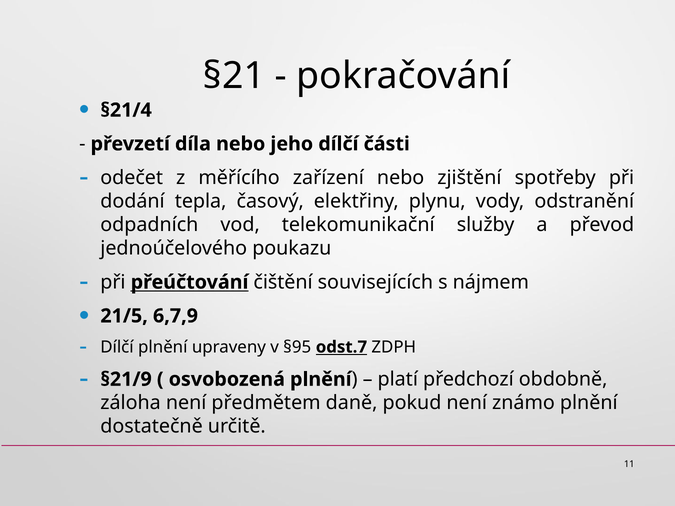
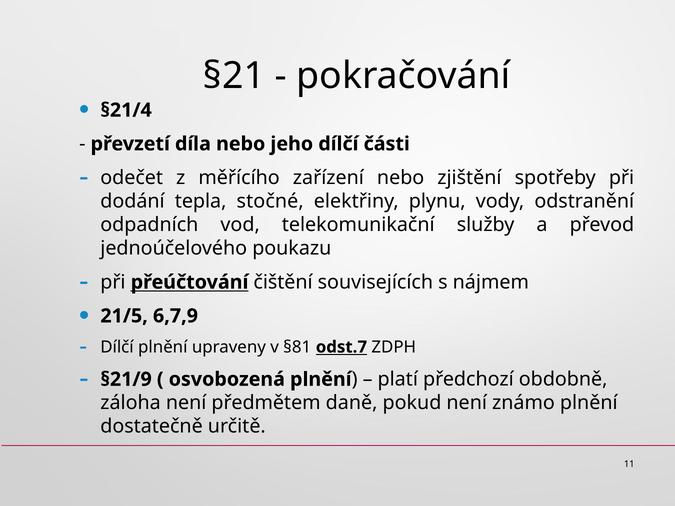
časový: časový -> stočné (270, 201)
§95: §95 -> §81 (297, 347)
